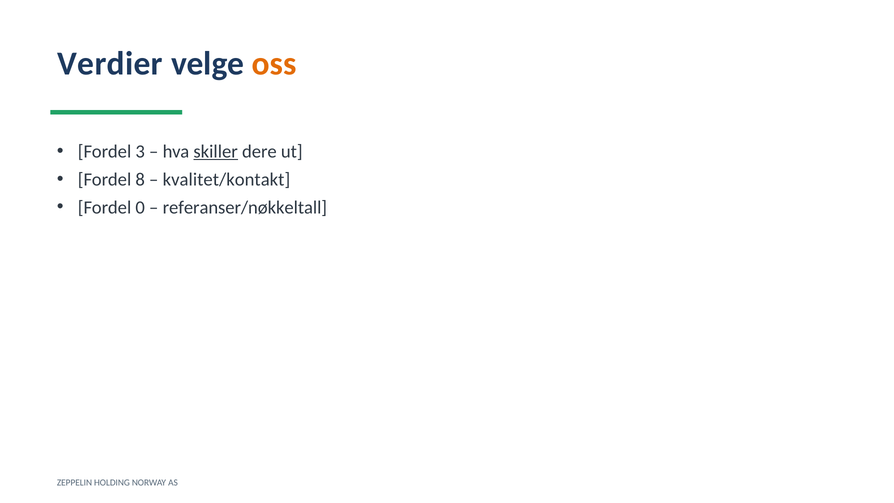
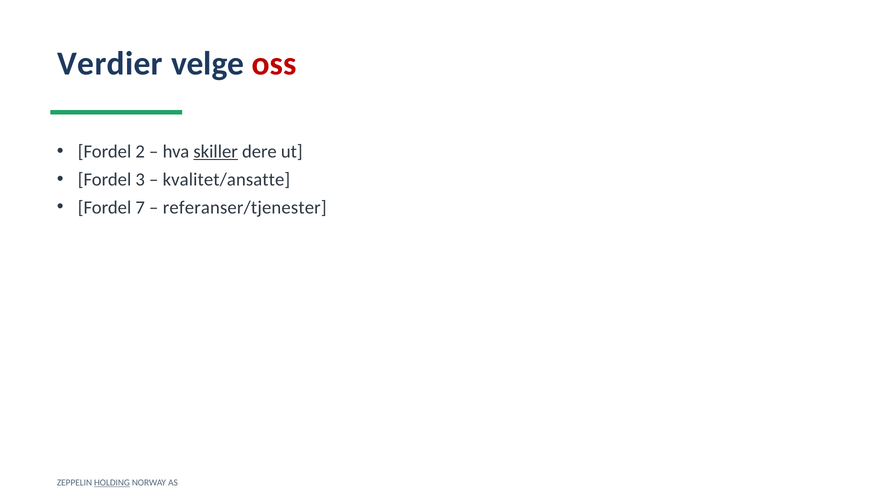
oss colour: orange -> red (274, 64)
3: 3 -> 2 (140, 151)
8: 8 -> 3 (140, 179)
kvalitet/kontakt: kvalitet/kontakt -> kvalitet/ansatte (226, 179)
0: 0 -> 7 (140, 207)
referanser/nøkkeltall: referanser/nøkkeltall -> referanser/tjenester (245, 207)
HOLDING underline: none -> present (112, 483)
